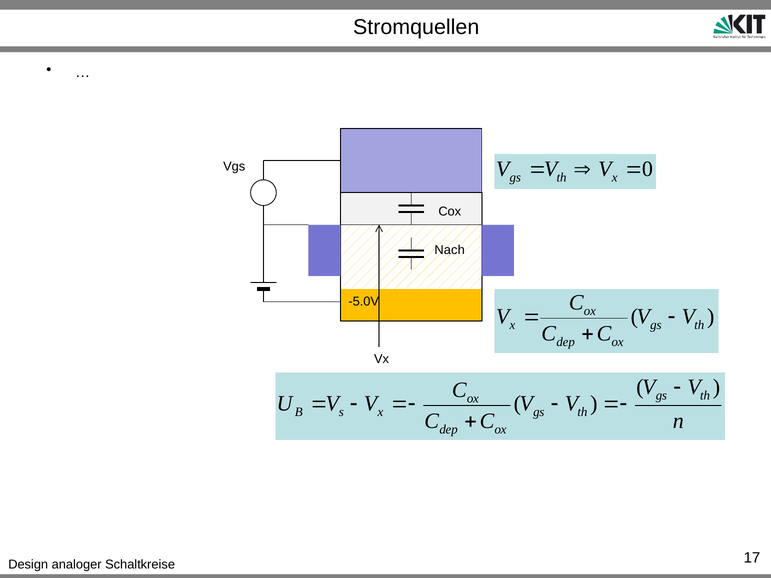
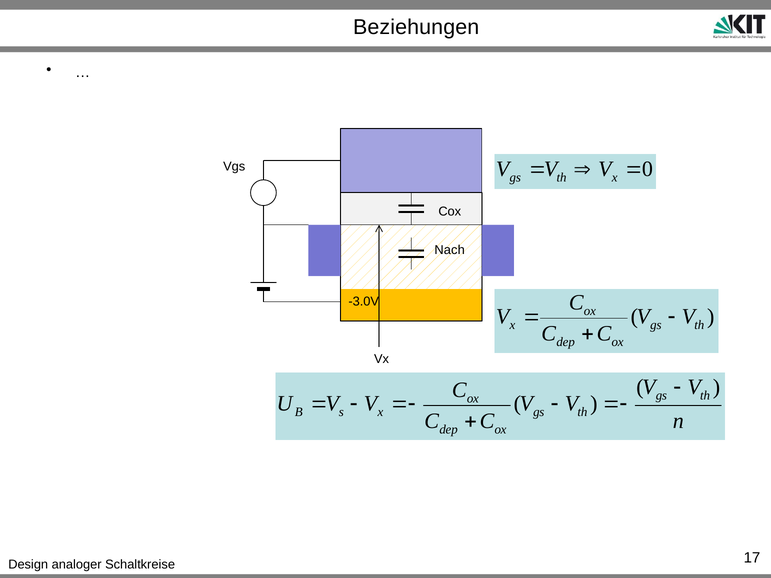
Stromquellen: Stromquellen -> Beziehungen (416, 27)
-5.0V: -5.0V -> -3.0V (364, 301)
